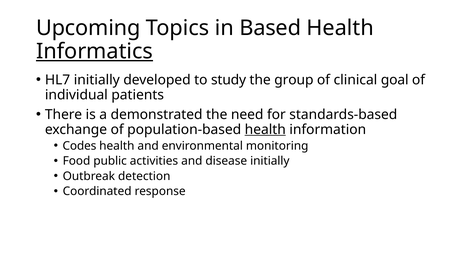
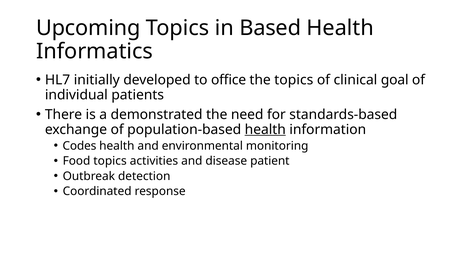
Informatics underline: present -> none (94, 51)
study: study -> office (229, 80)
the group: group -> topics (294, 80)
Food public: public -> topics (110, 161)
disease initially: initially -> patient (270, 161)
